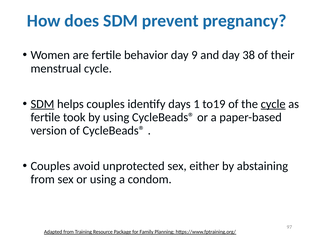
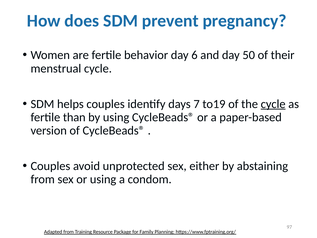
9: 9 -> 6 (194, 55)
38: 38 -> 50 (249, 55)
SDM underline: present -> none (42, 104)
1: 1 -> 7 (197, 104)
took: took -> than (74, 117)
